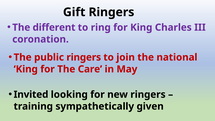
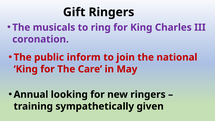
different: different -> musicals (54, 27)
public ringers: ringers -> inform (84, 57)
Invited: Invited -> Annual (31, 94)
